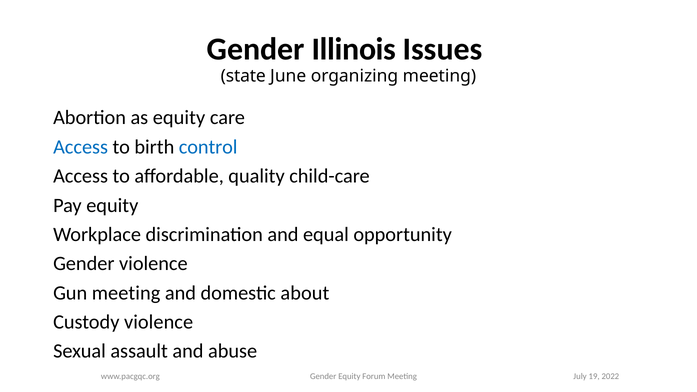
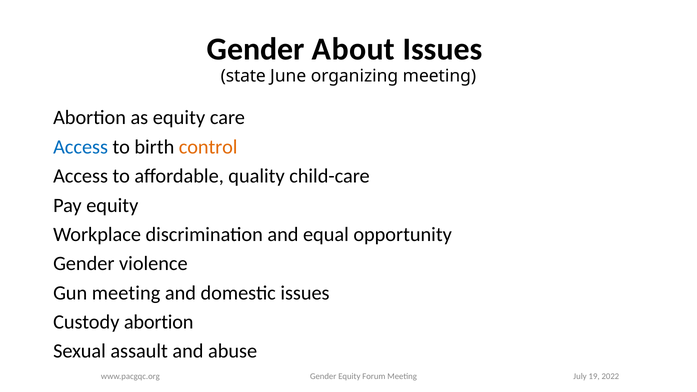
Illinois: Illinois -> About (354, 49)
control colour: blue -> orange (208, 147)
domestic about: about -> issues (305, 293)
Custody violence: violence -> abortion (159, 322)
